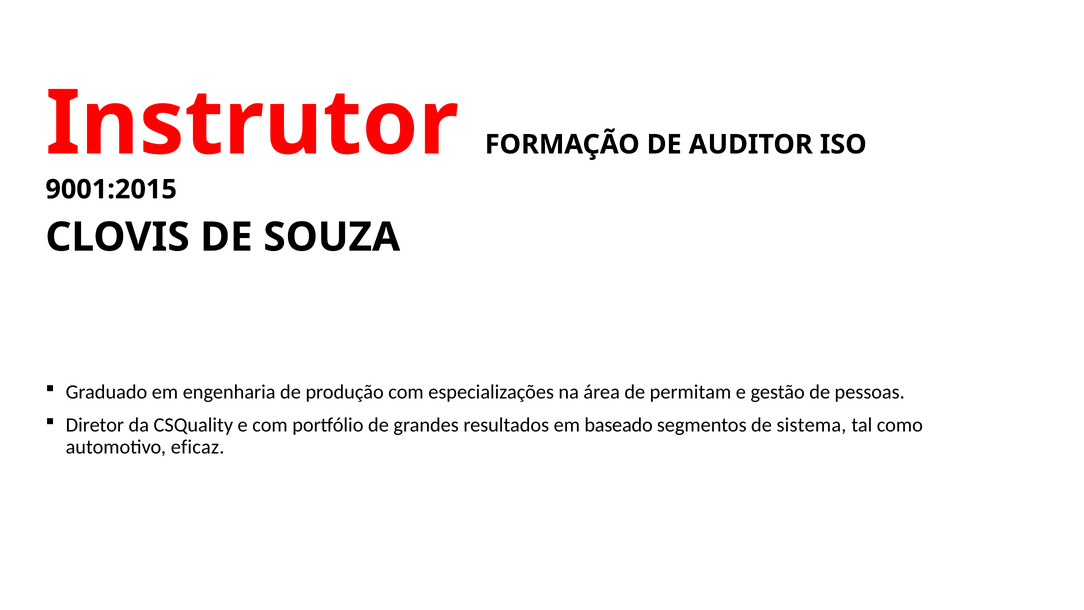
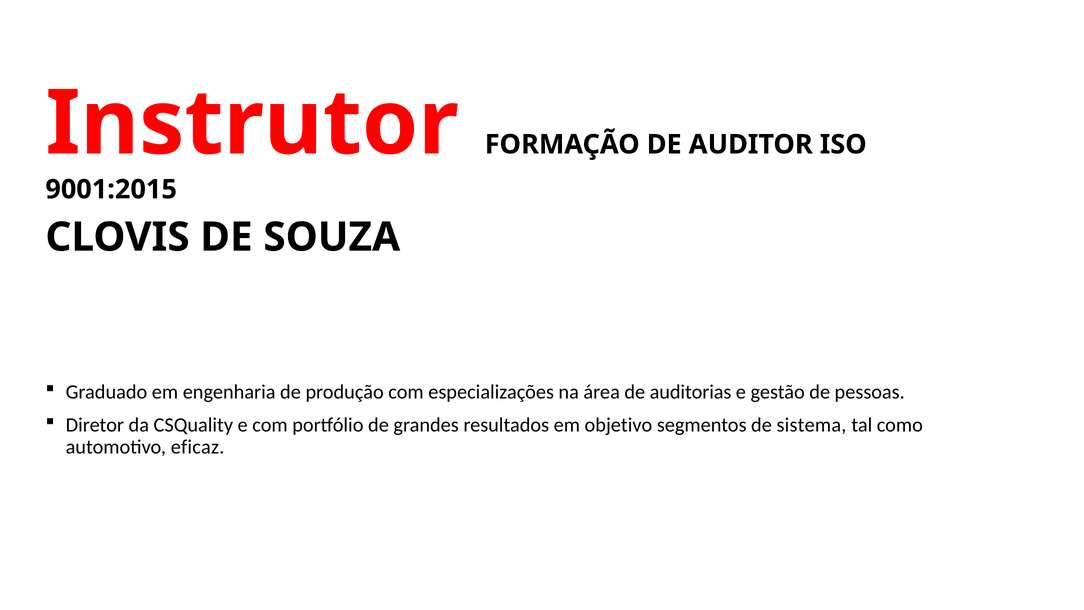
permitam: permitam -> auditorias (691, 392)
baseado: baseado -> objetivo (618, 425)
